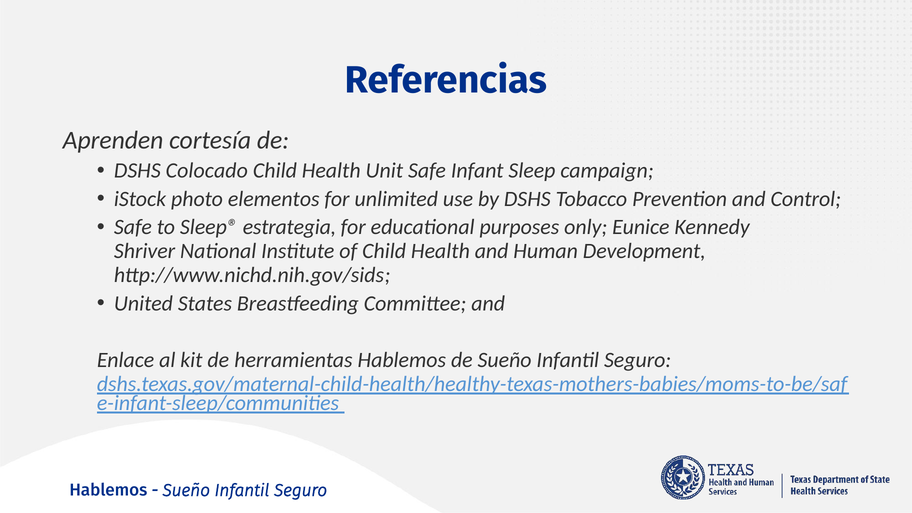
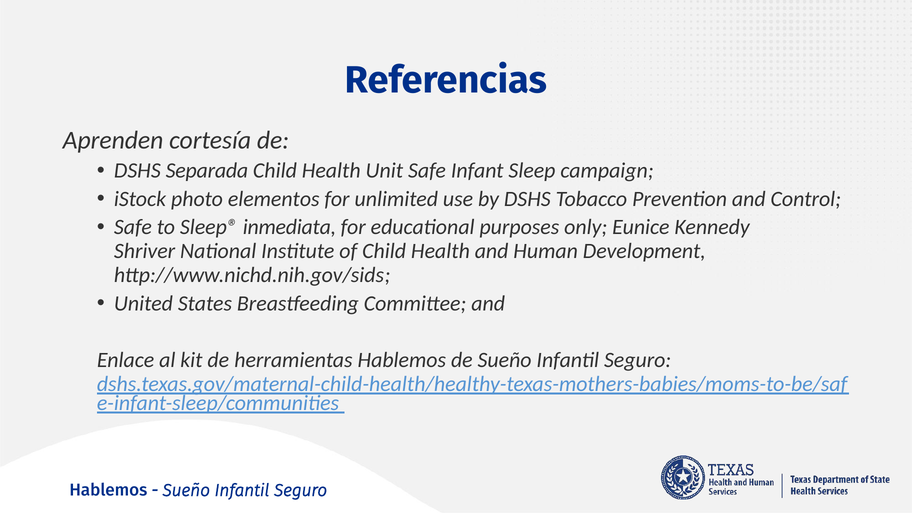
Colocado: Colocado -> Separada (207, 171)
estrategia: estrategia -> inmediata (289, 227)
